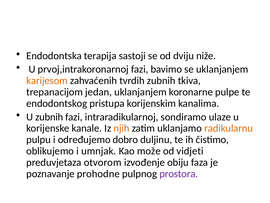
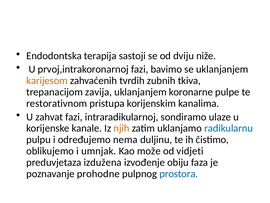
jedan: jedan -> zavija (99, 92)
endodontskog: endodontskog -> restorativnom (57, 103)
U zubnih: zubnih -> zahvat (49, 117)
radikularnu colour: orange -> blue (229, 128)
dobro: dobro -> nema (125, 139)
otvorom: otvorom -> izdužena (103, 162)
prostora colour: purple -> blue (179, 173)
